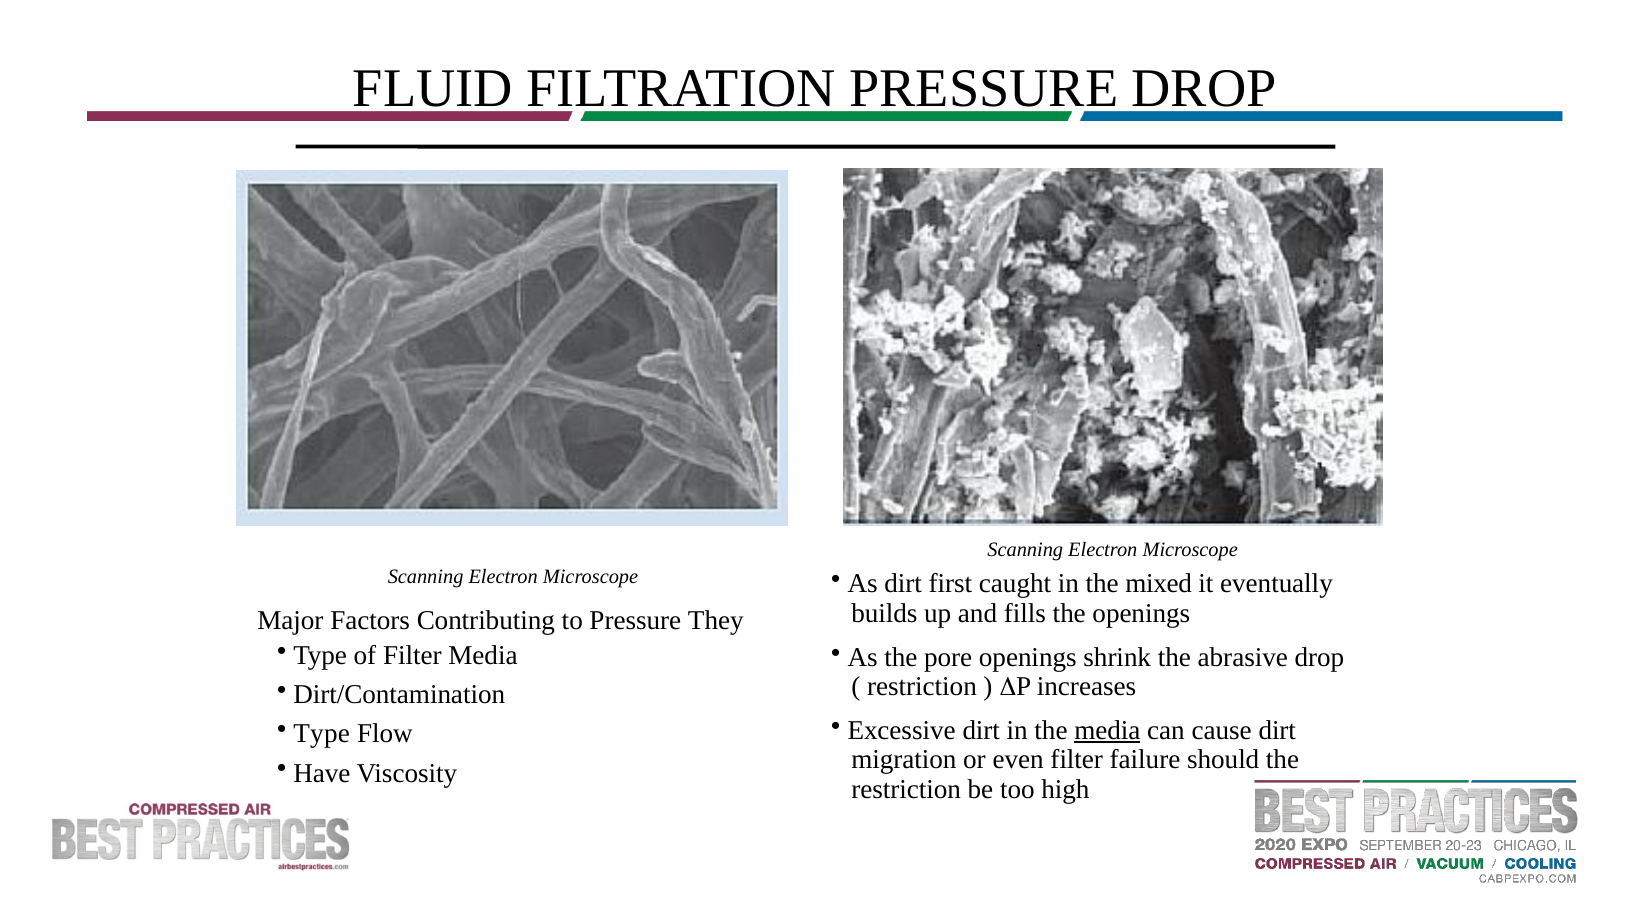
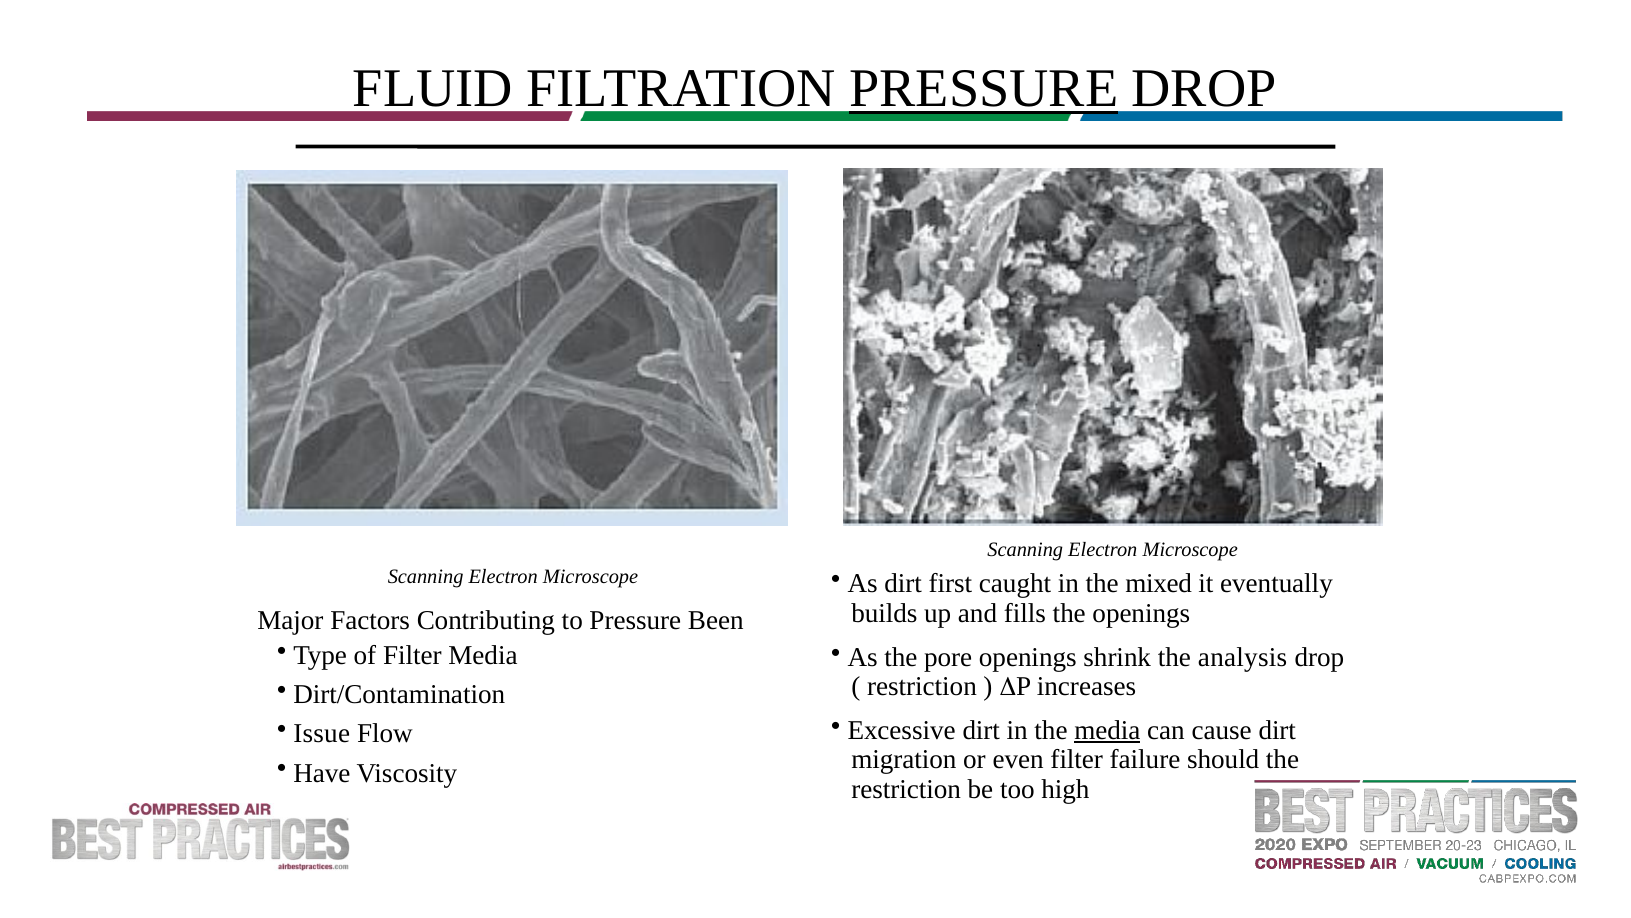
PRESSURE underline: none -> present (984, 89)
They: They -> Been (716, 621)
abrasive: abrasive -> analysis (1243, 657)
Type: Type -> Issue (322, 733)
